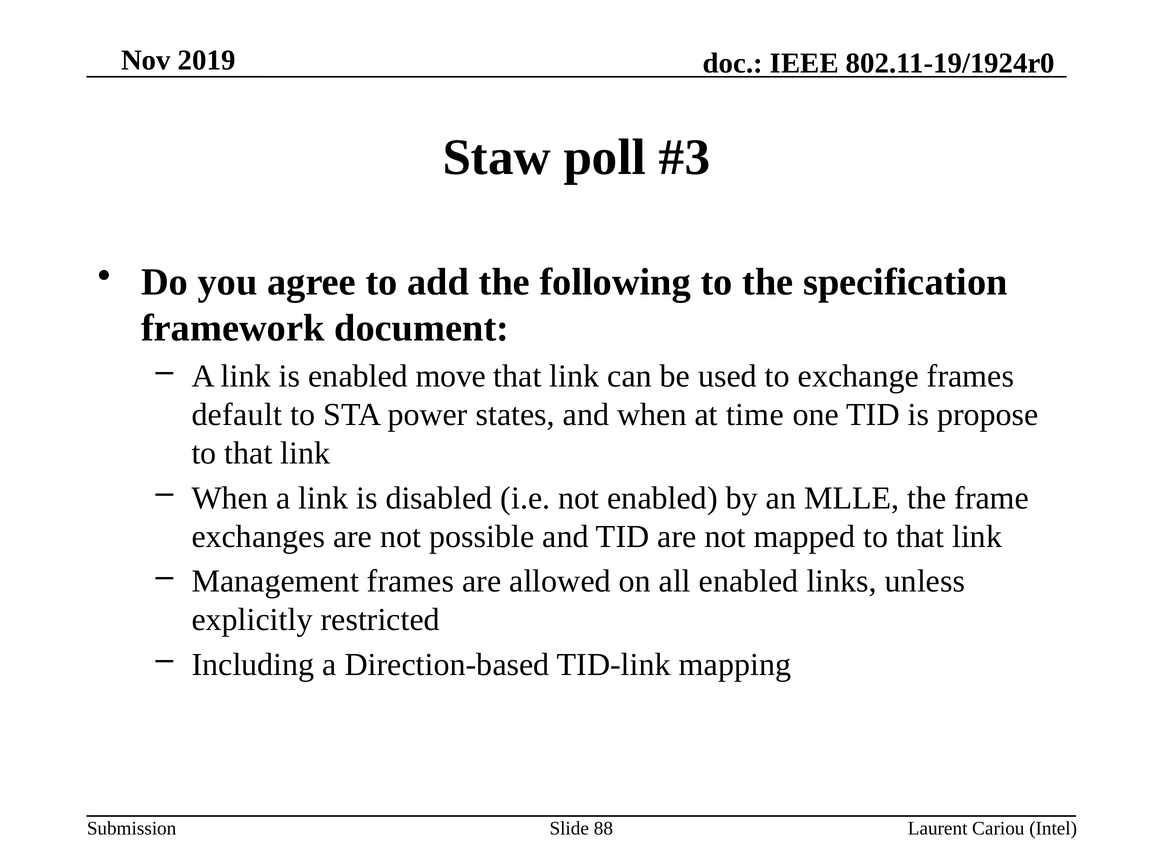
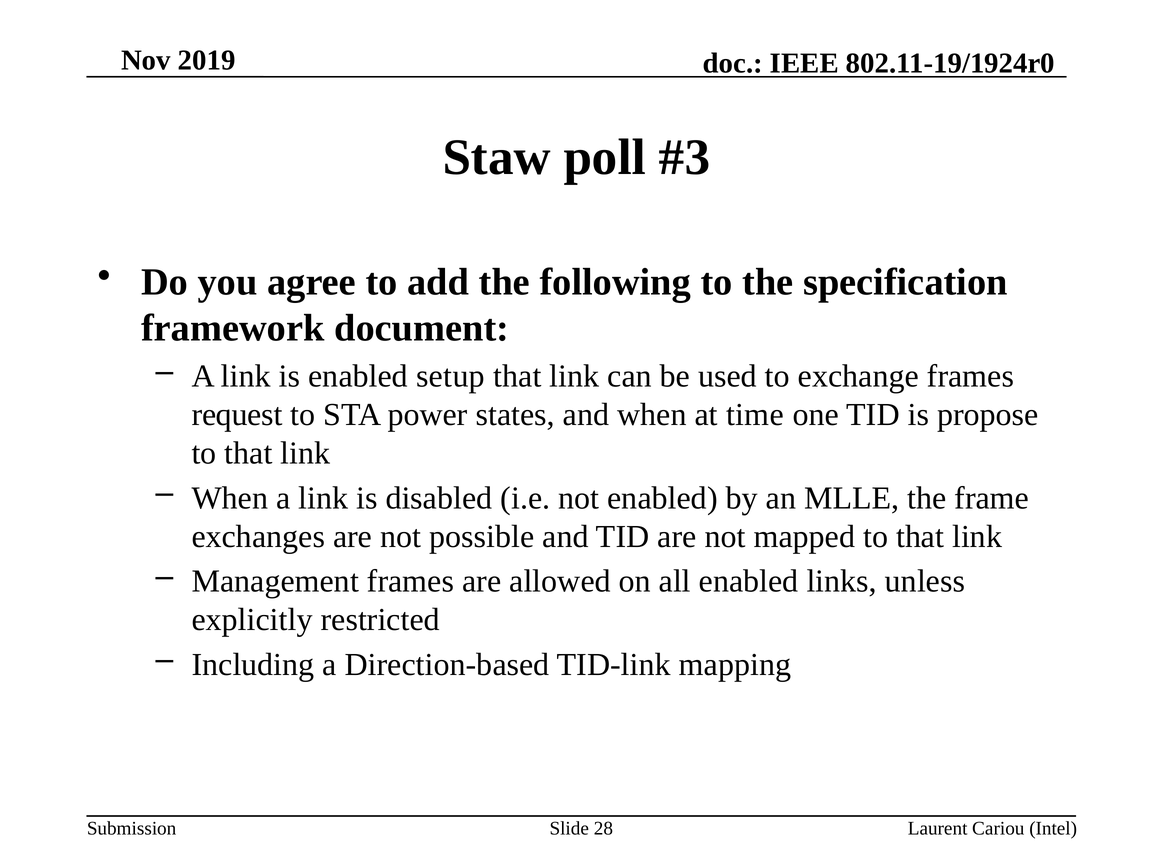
move: move -> setup (451, 377)
default: default -> request (237, 415)
88: 88 -> 28 (603, 829)
